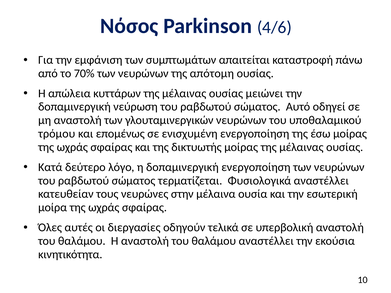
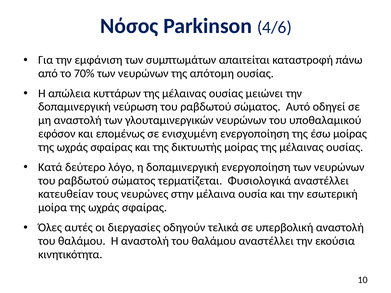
τρόμου: τρόμου -> εφόσον (57, 134)
